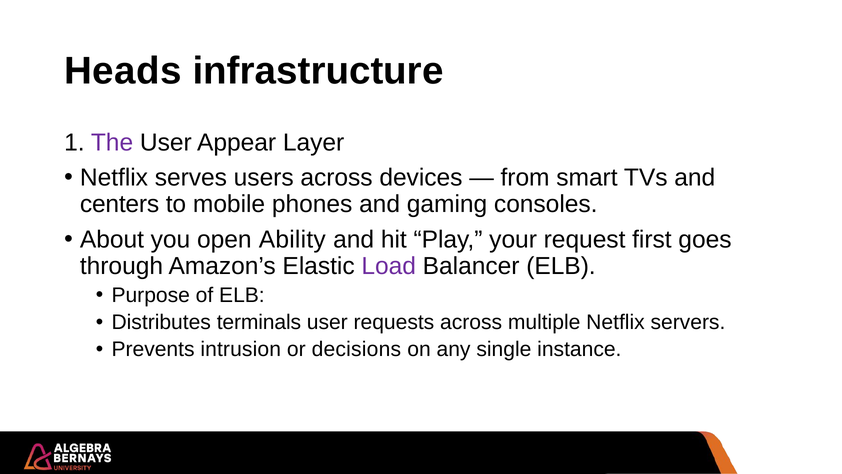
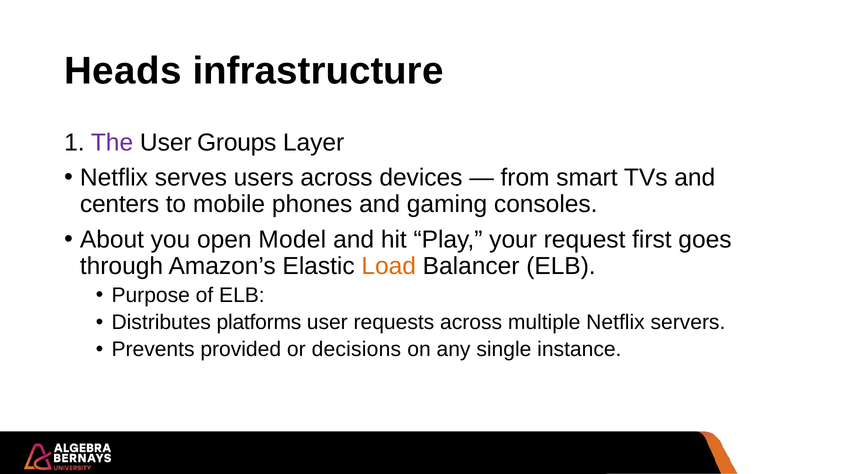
Appear: Appear -> Groups (237, 142)
Ability: Ability -> Model (292, 239)
Load colour: purple -> orange (389, 266)
terminals: terminals -> platforms (259, 322)
intrusion: intrusion -> provided (241, 349)
